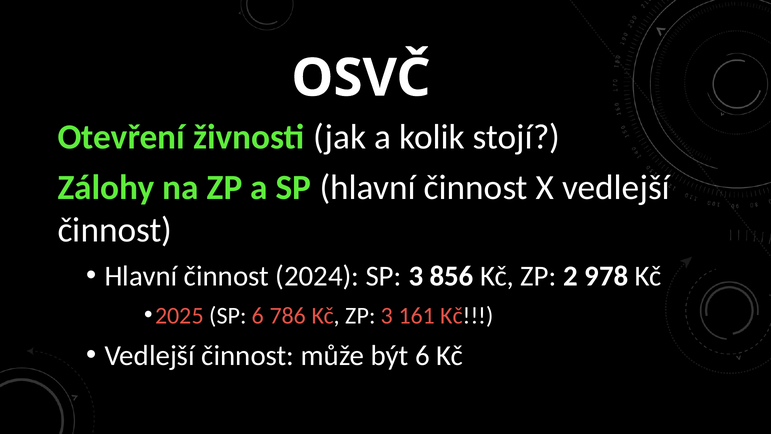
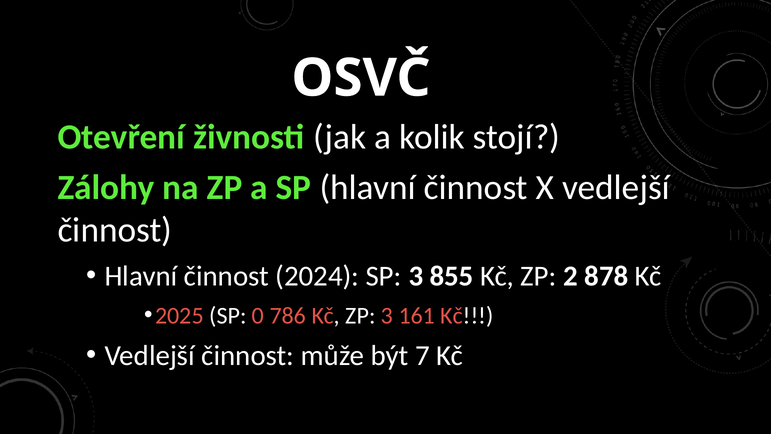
856: 856 -> 855 (452, 276)
978: 978 -> 878 (606, 276)
SP 6: 6 -> 0 (258, 316)
být 6: 6 -> 7 (422, 356)
